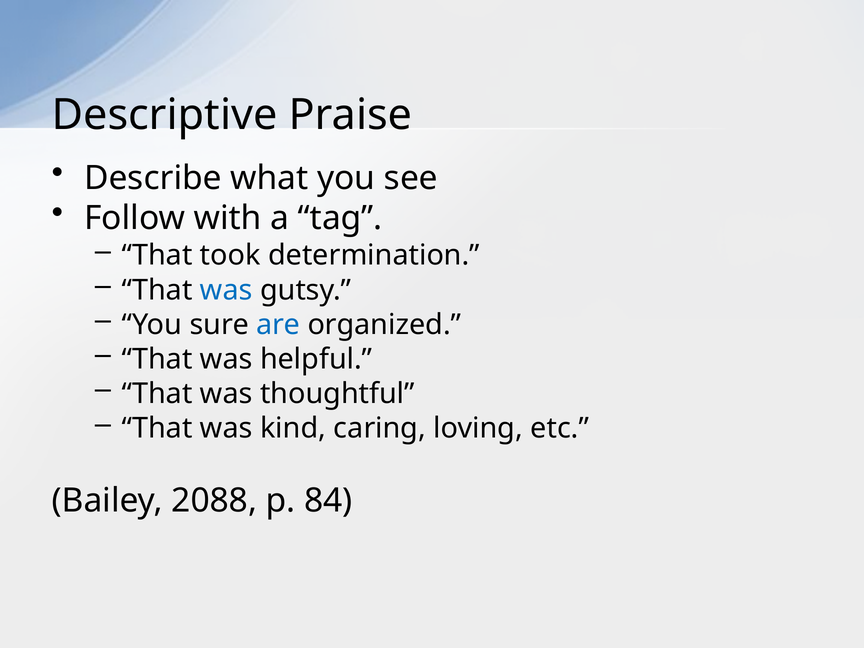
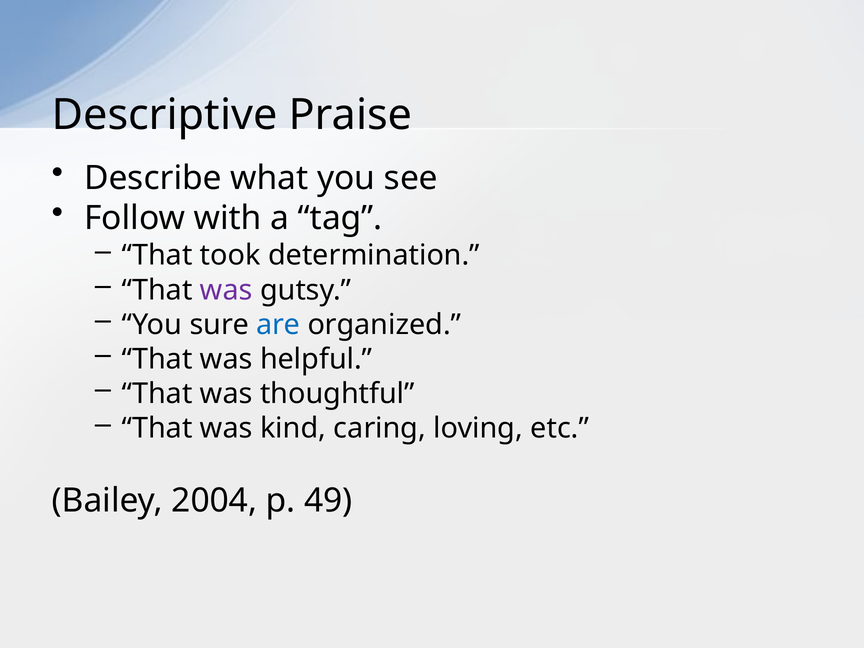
was colour: blue -> purple (226, 290)
2088: 2088 -> 2004 (214, 501)
84: 84 -> 49 (328, 501)
